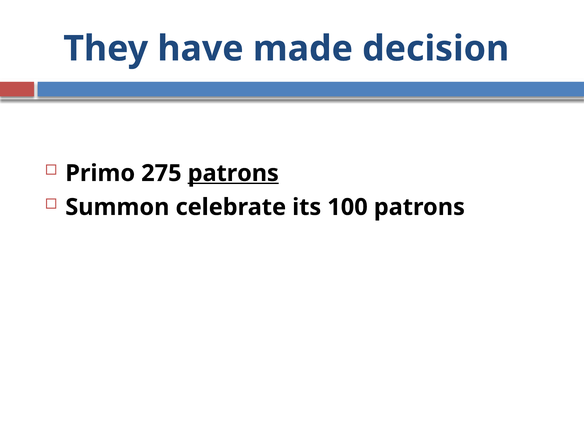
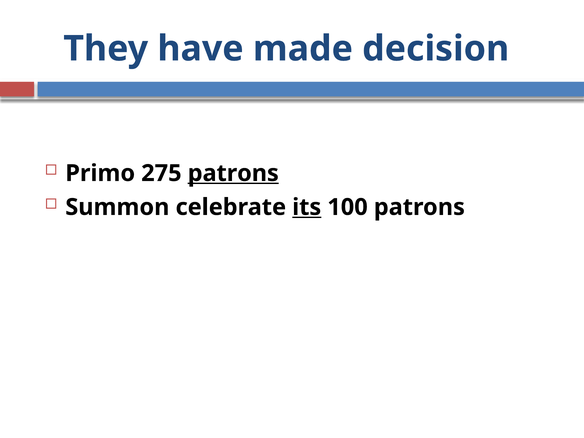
its underline: none -> present (307, 207)
